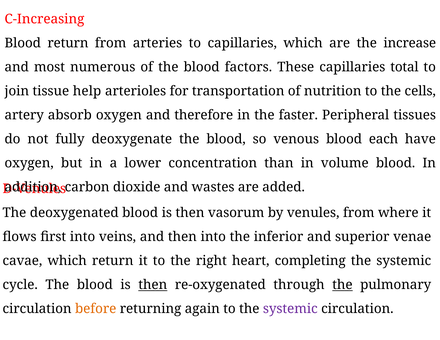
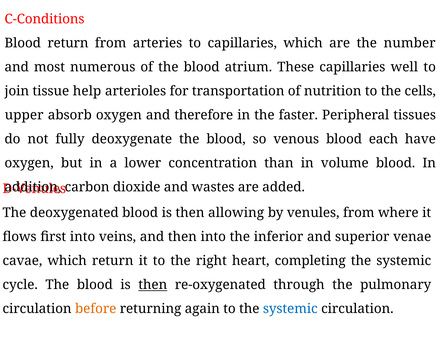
C-Increasing: C-Increasing -> C-Conditions (45, 19)
increase: increase -> number (410, 43)
factors: factors -> atrium (248, 67)
total: total -> well (404, 67)
artery: artery -> upper (24, 115)
vasorum: vasorum -> allowing (236, 213)
the underline: present -> none (342, 285)
systemic colour: purple -> blue (290, 309)
